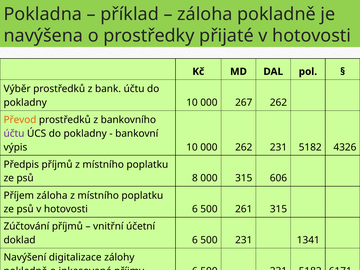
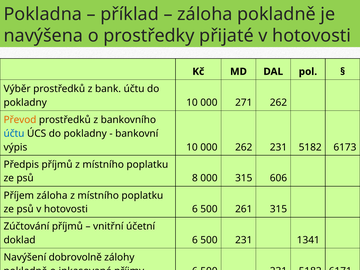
267: 267 -> 271 (244, 103)
účtu colour: purple -> blue (14, 134)
4326: 4326 -> 6173 (345, 147)
digitalizace: digitalizace -> dobrovolně (75, 257)
